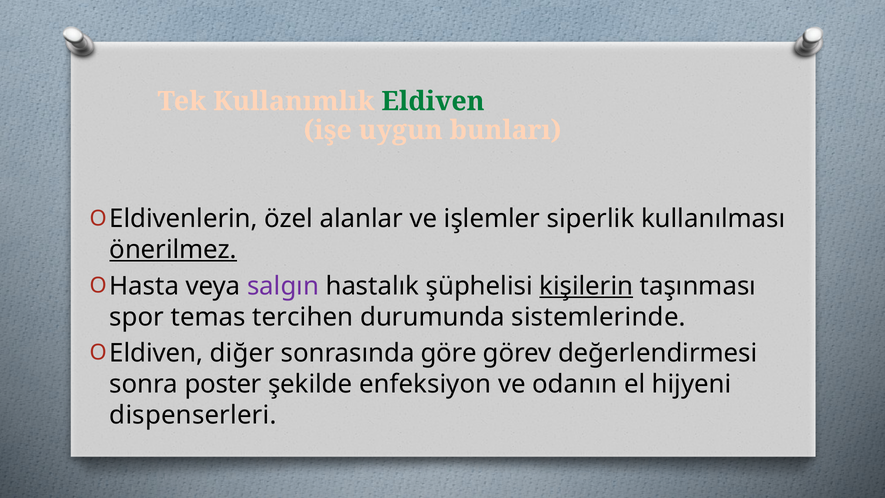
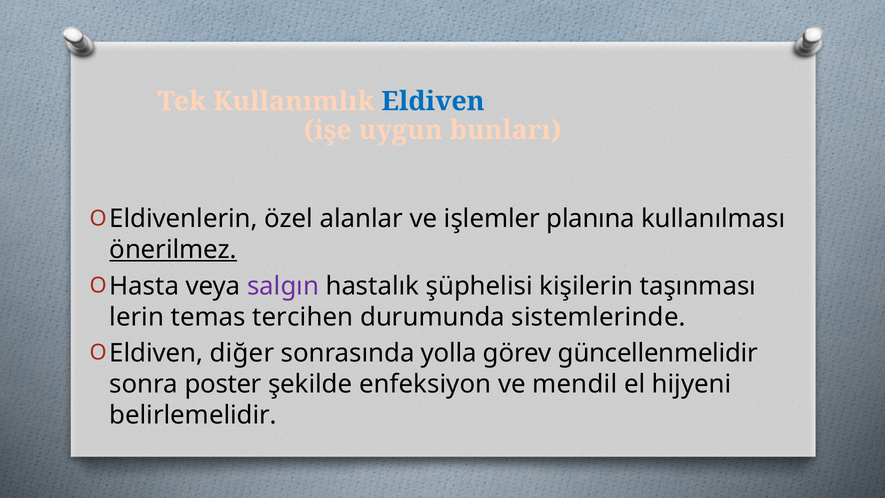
Eldiven colour: green -> blue (433, 101)
siperlik: siperlik -> planına (591, 219)
kişilerin underline: present -> none (586, 286)
spor: spor -> lerin (137, 317)
göre: göre -> yolla (449, 353)
değerlendirmesi: değerlendirmesi -> güncellenmelidir (658, 353)
odanın: odanın -> mendil (575, 384)
dispenserleri: dispenserleri -> belirlemelidir (193, 415)
